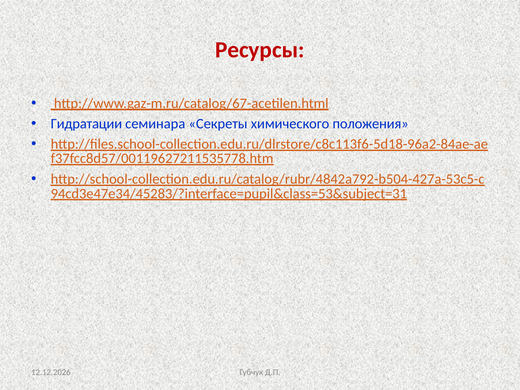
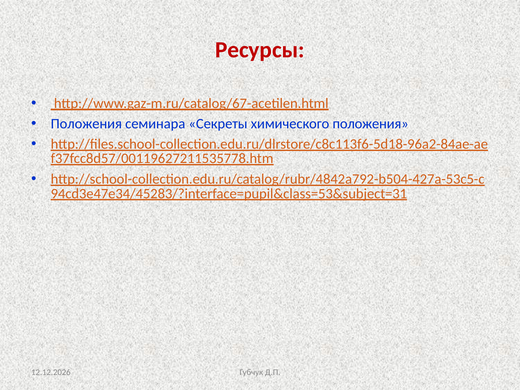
Гидратации: Гидратации -> Положения (86, 124)
